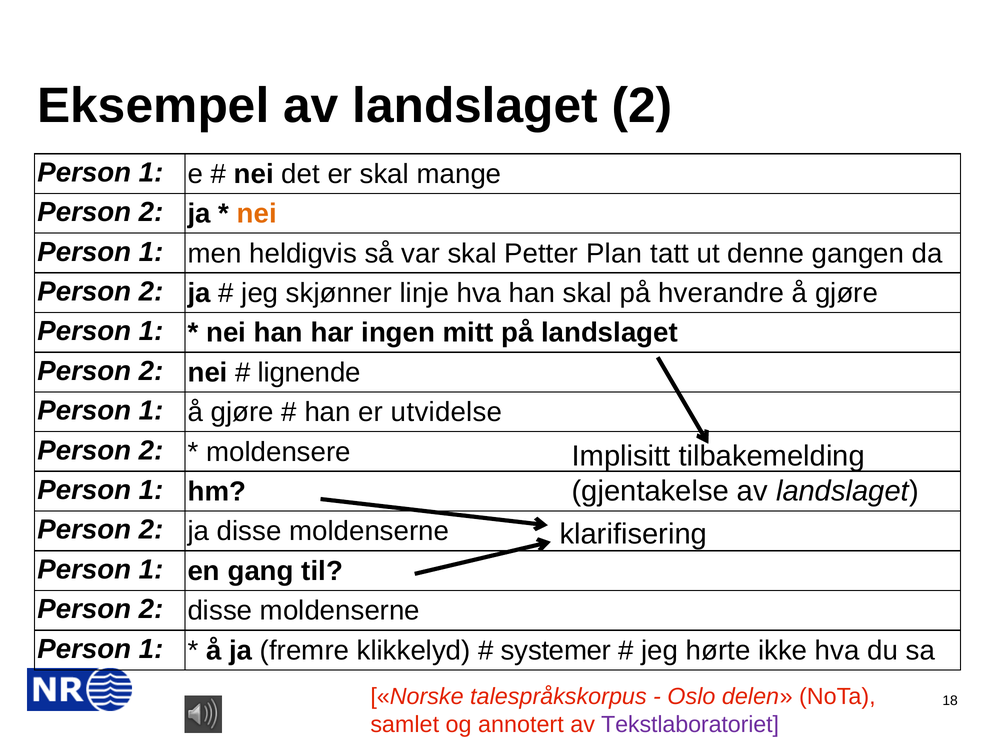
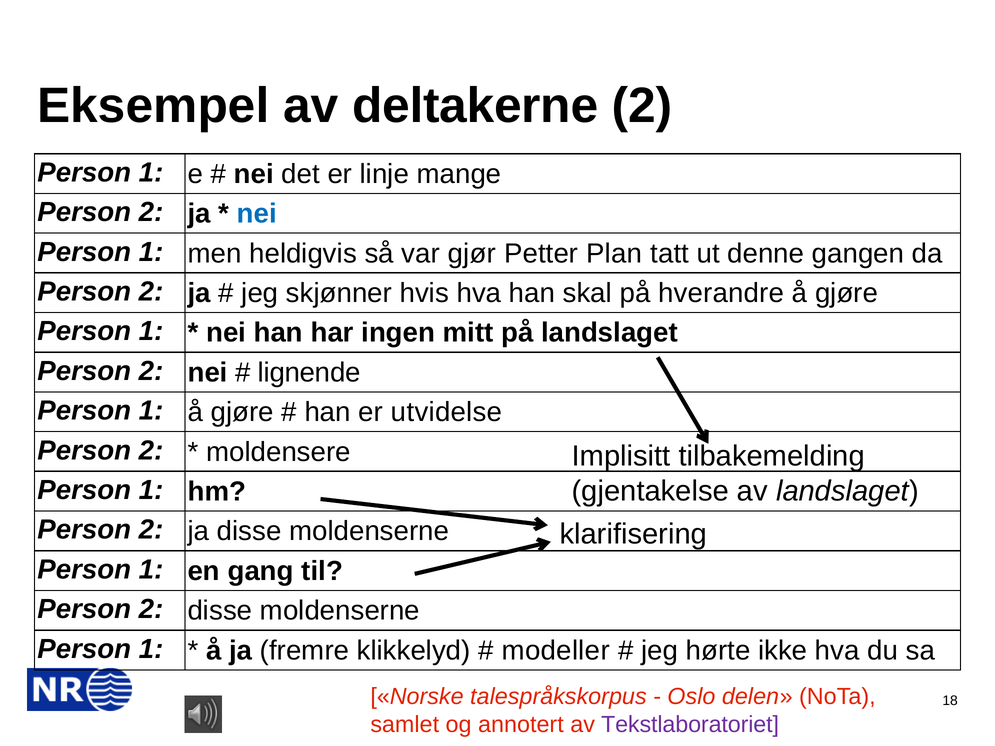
Eksempel av landslaget: landslaget -> deltakerne (475, 106)
er skal: skal -> linje (384, 174)
nei colour: orange -> blue (257, 214)
var skal: skal -> gjør (472, 253)
linje: linje -> hvis (424, 293)
systemer: systemer -> modeller (556, 651)
